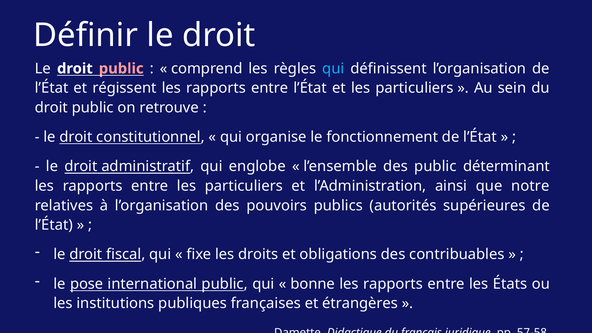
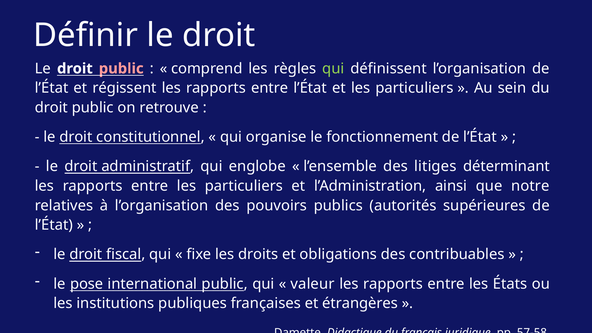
qui colour: light blue -> light green (333, 69)
des public: public -> litiges (435, 166)
bonne: bonne -> valeur (313, 284)
